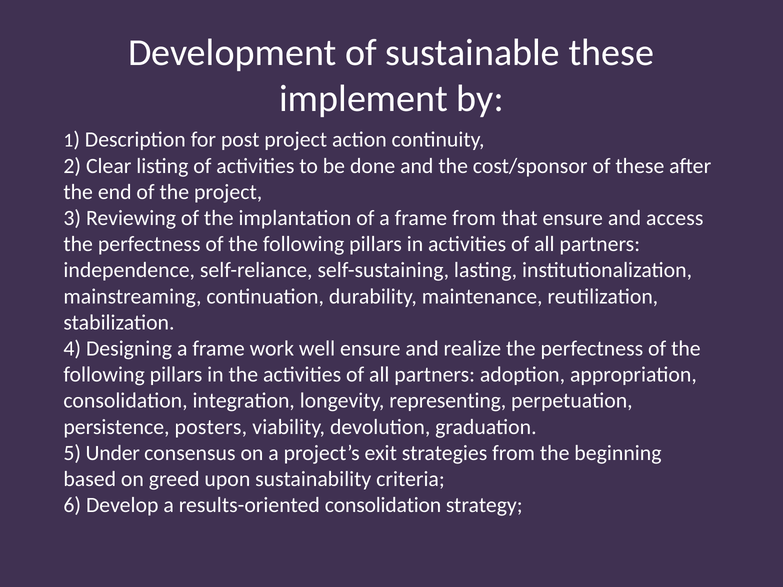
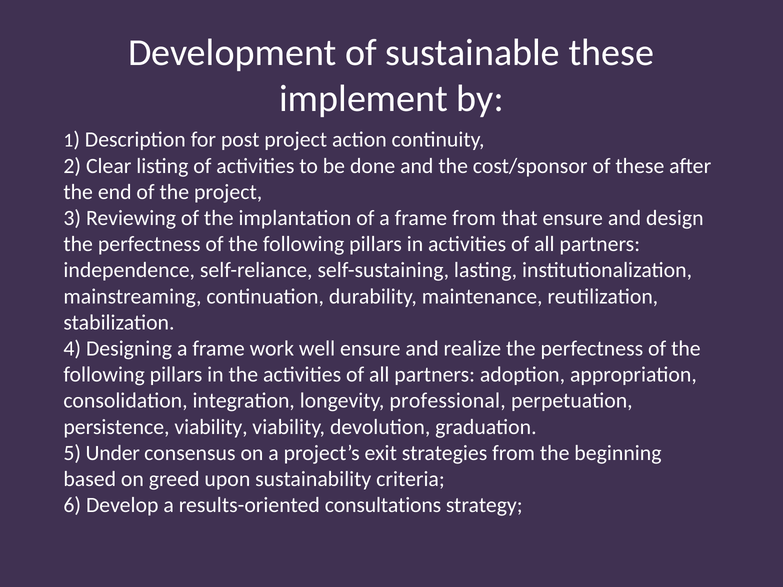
access: access -> design (675, 218)
representing: representing -> professional (448, 401)
persistence posters: posters -> viability (211, 427)
results-oriented consolidation: consolidation -> consultations (383, 505)
